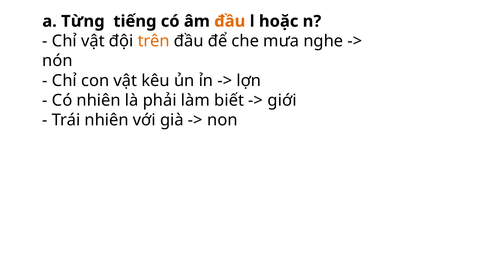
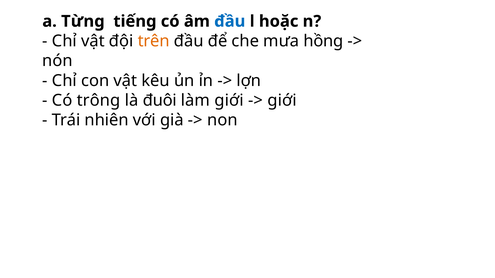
đầu colour: orange -> blue (230, 21)
nghe: nghe -> hồng (323, 41)
Có nhiên: nhiên -> trông (99, 101)
phải: phải -> đuôi (160, 101)
làm biết: biết -> giới (229, 101)
